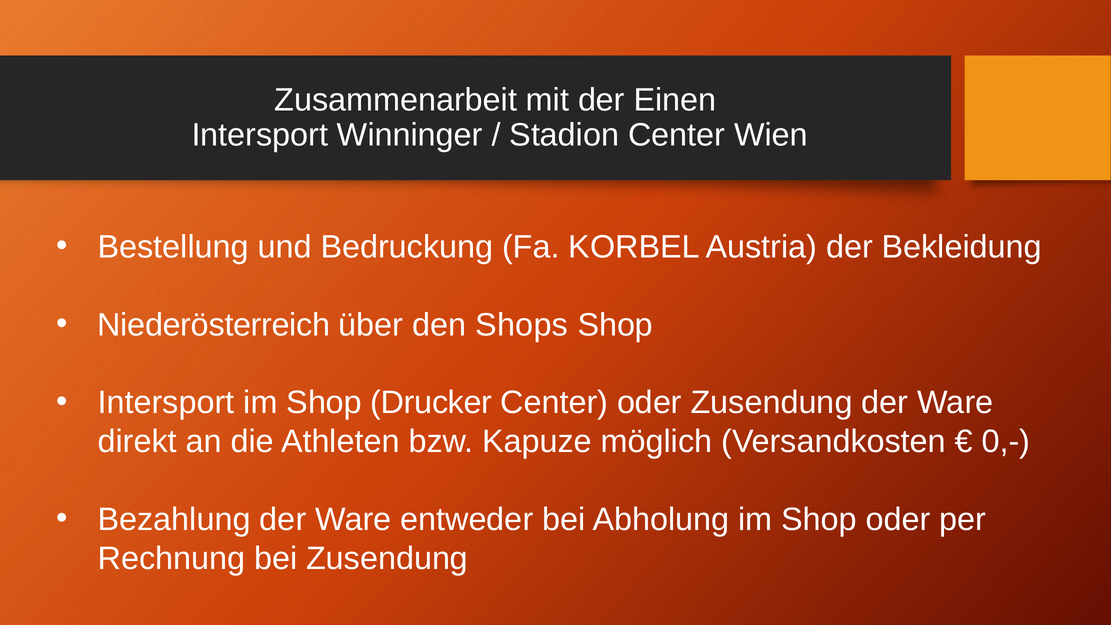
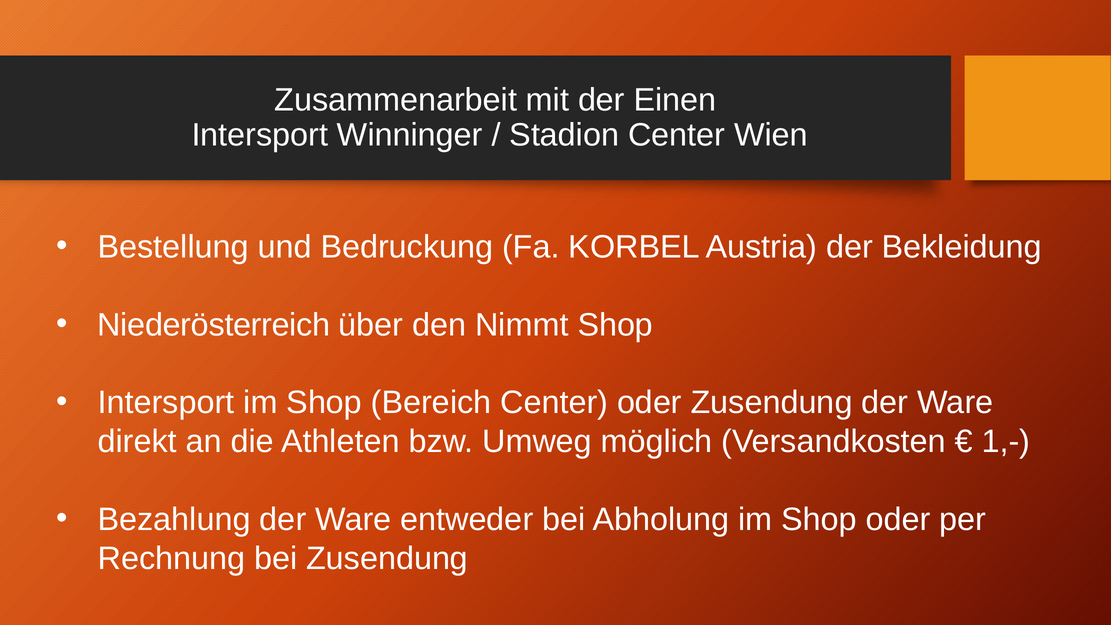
Shops: Shops -> Nimmt (522, 325)
Drucker: Drucker -> Bereich (431, 403)
Kapuze: Kapuze -> Umweg (537, 442)
0,-: 0,- -> 1,- (1006, 442)
